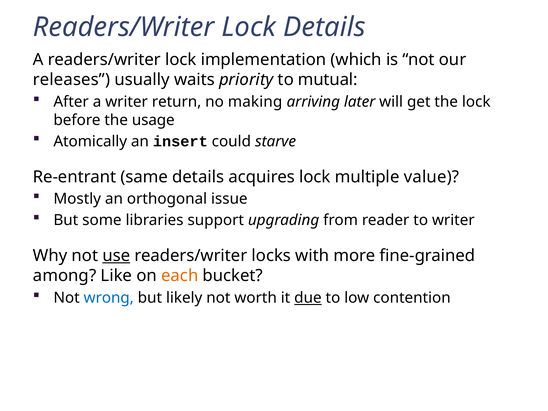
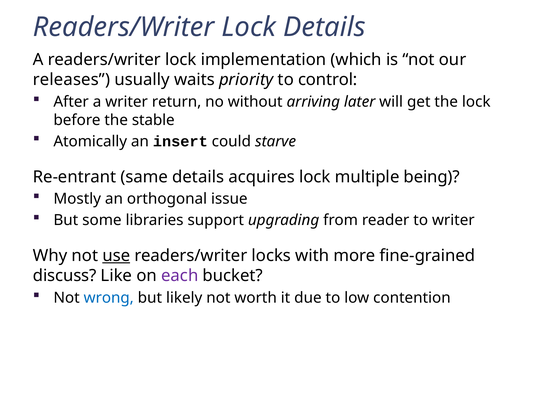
mutual: mutual -> control (328, 80)
making: making -> without (255, 102)
usage: usage -> stable (153, 120)
value: value -> being (432, 177)
among: among -> discuss (65, 276)
each colour: orange -> purple (180, 276)
due underline: present -> none (308, 298)
